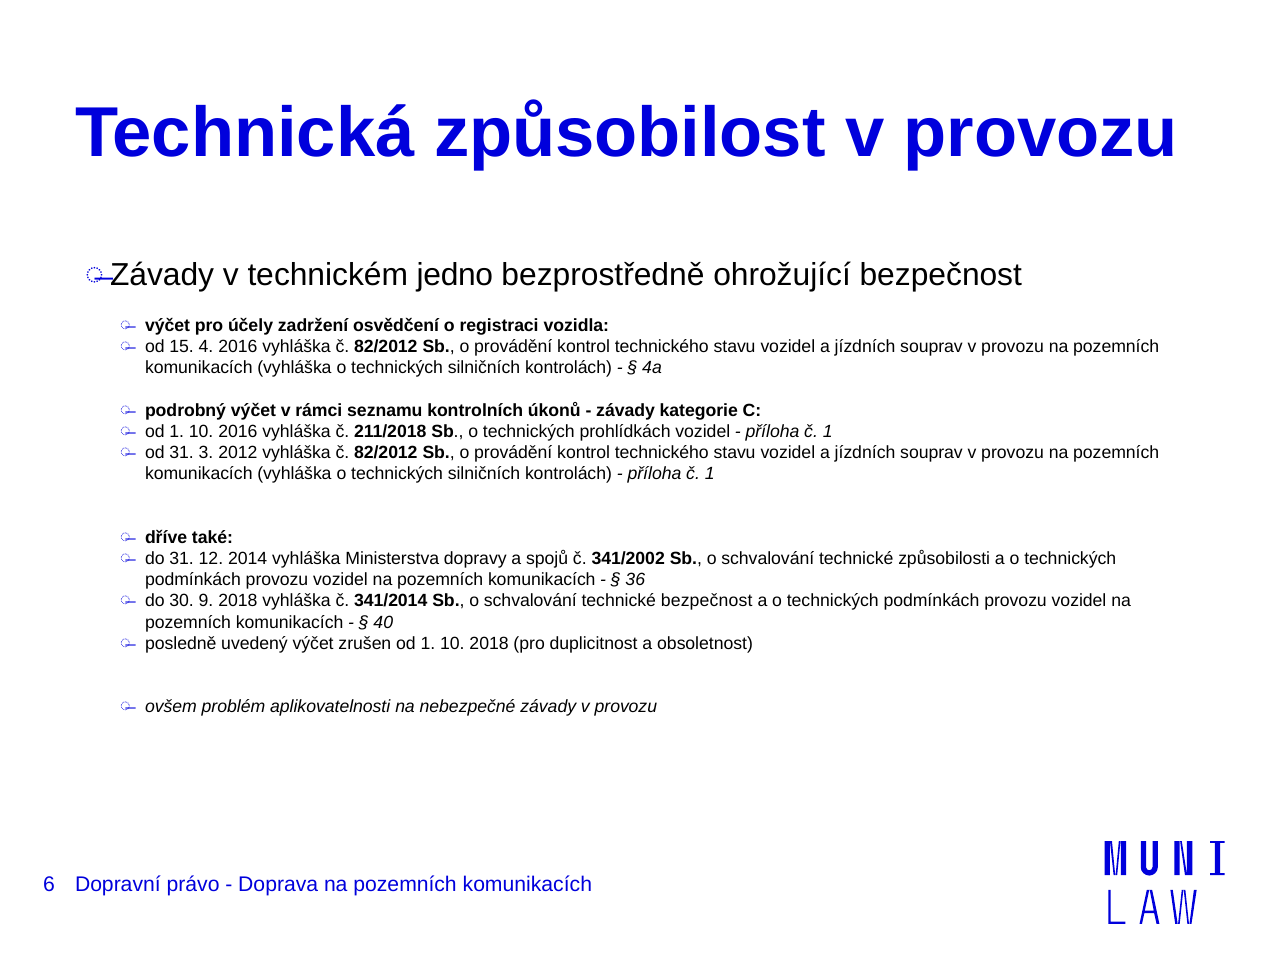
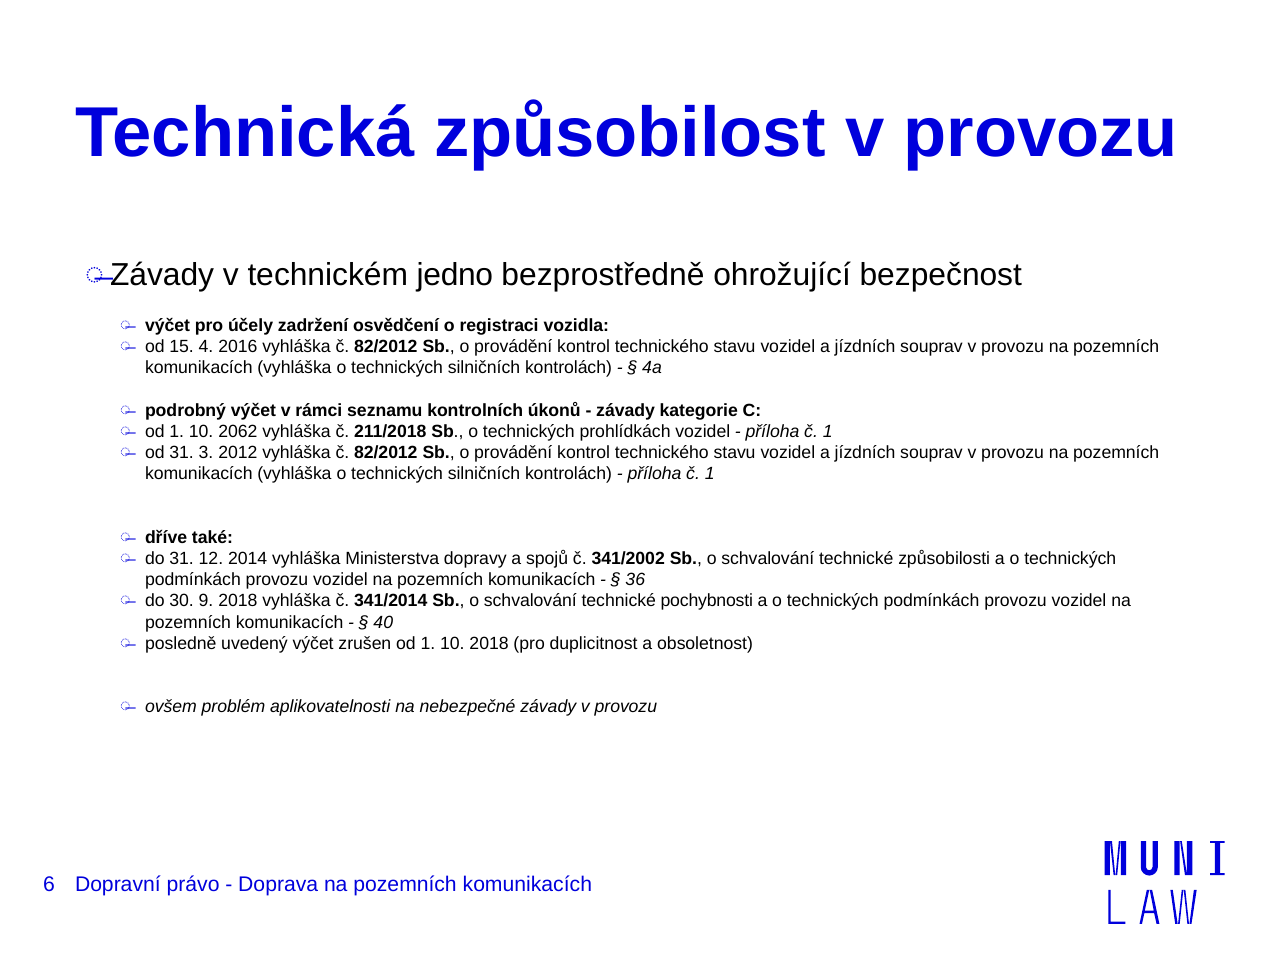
10 2016: 2016 -> 2062 (238, 431)
technické bezpečnost: bezpečnost -> pochybnosti (707, 601)
